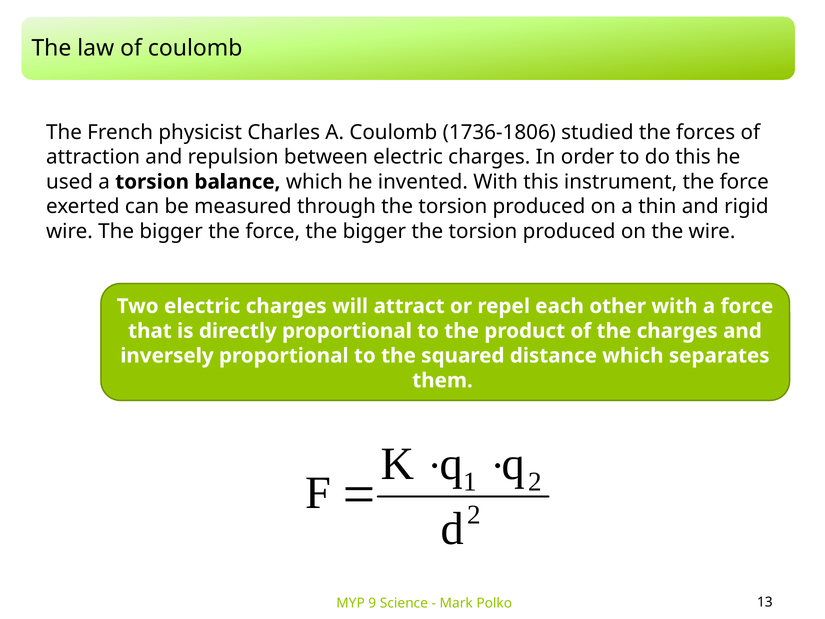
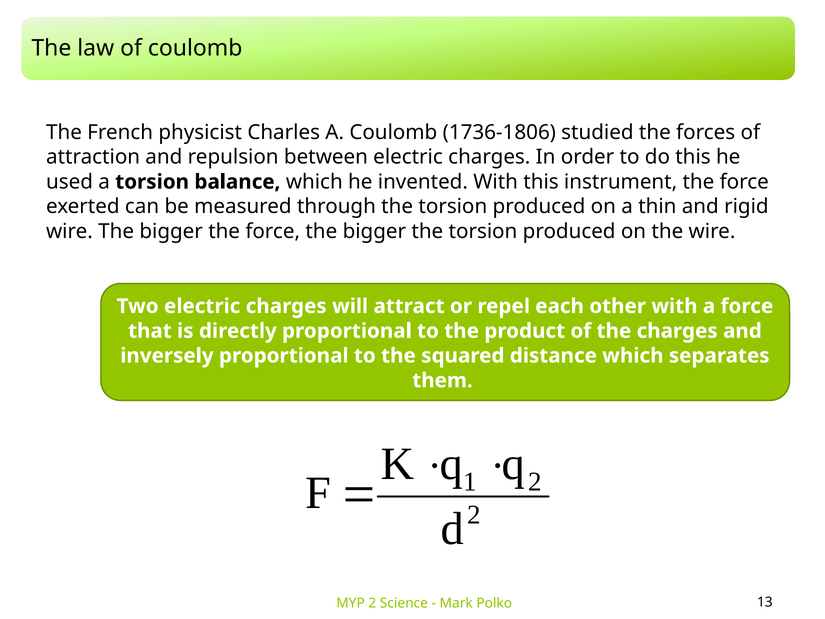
MYP 9: 9 -> 2 (372, 603)
